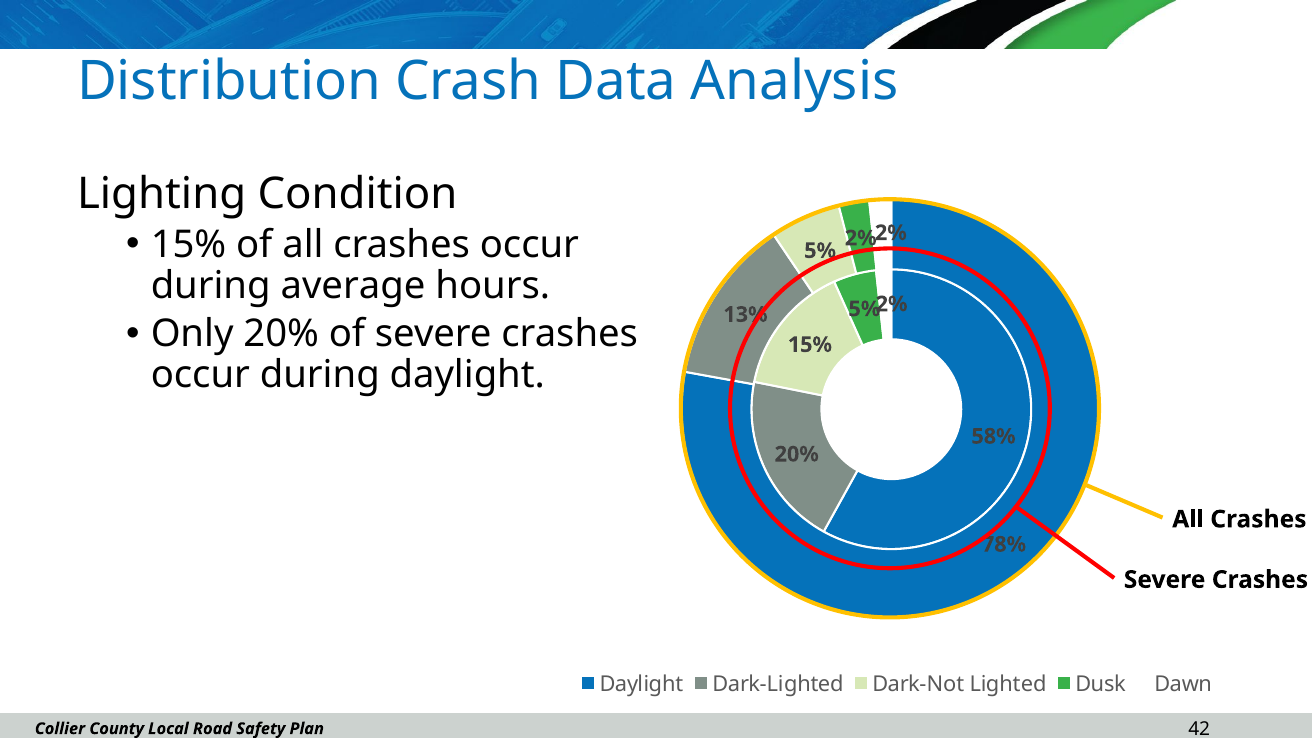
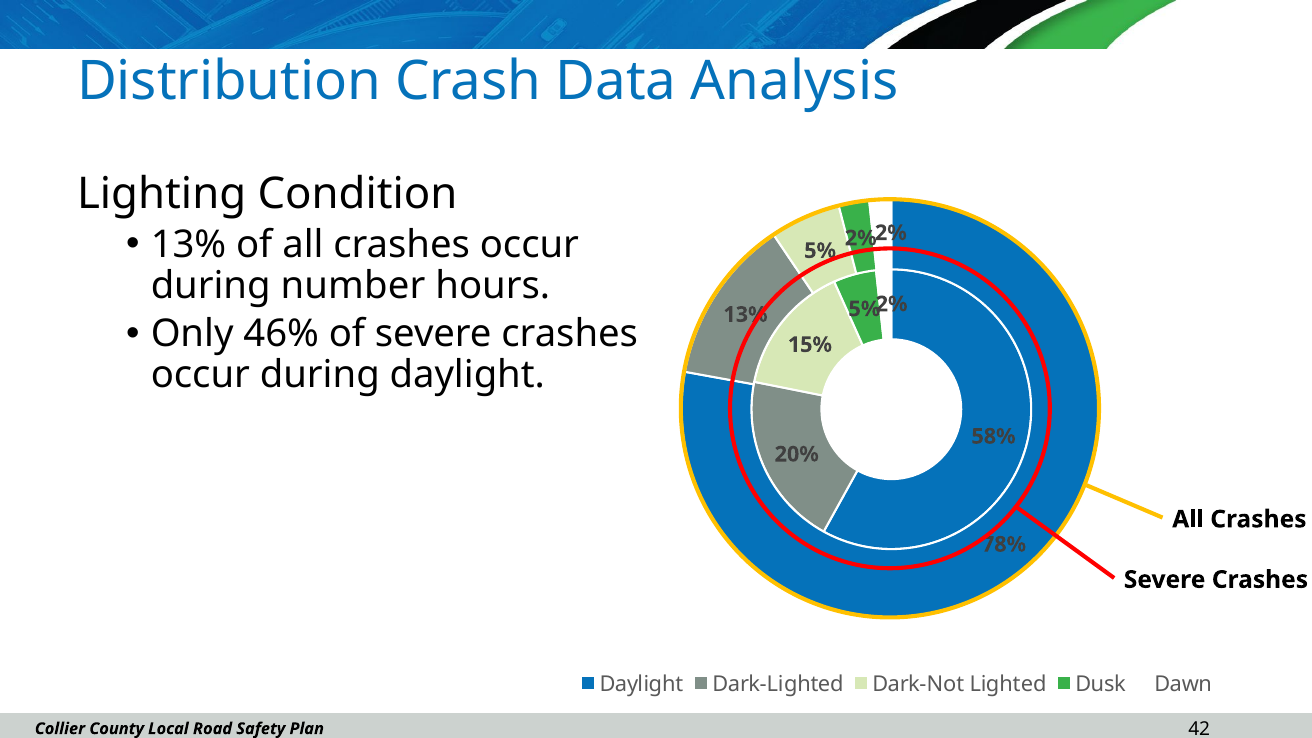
15%: 15% -> 13% (189, 245)
average: average -> number (353, 286)
Only 20%: 20% -> 46% (281, 334)
